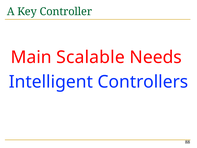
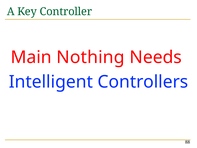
Scalable: Scalable -> Nothing (91, 57)
